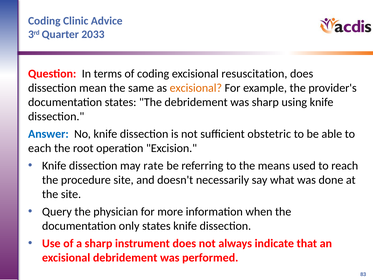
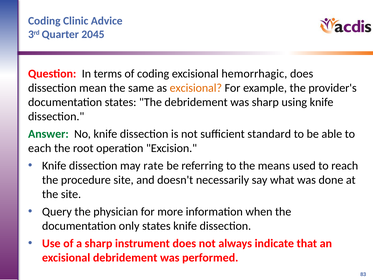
2033: 2033 -> 2045 (93, 34)
resuscitation: resuscitation -> hemorrhagic (254, 74)
Answer colour: blue -> green (48, 134)
obstetric: obstetric -> standard (269, 134)
